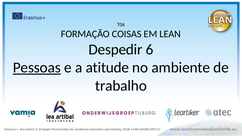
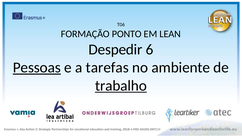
COISAS: COISAS -> PONTO (127, 34)
atitude: atitude -> tarefas (107, 68)
trabalho underline: none -> present (121, 86)
